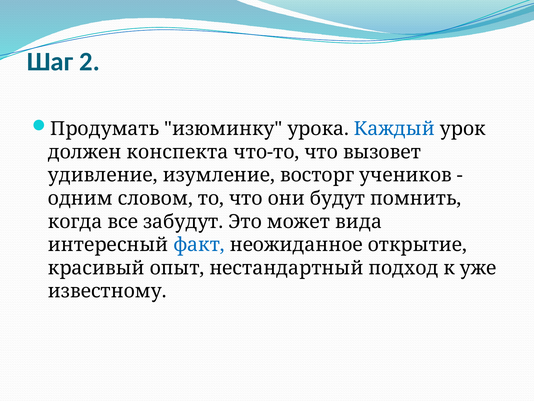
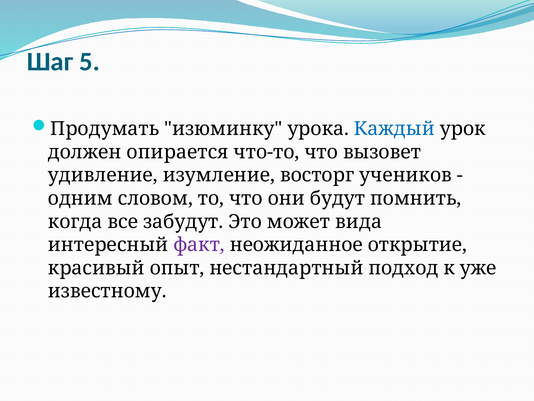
2: 2 -> 5 (90, 62)
конспекта: конспекта -> опирается (178, 152)
факт colour: blue -> purple (199, 245)
